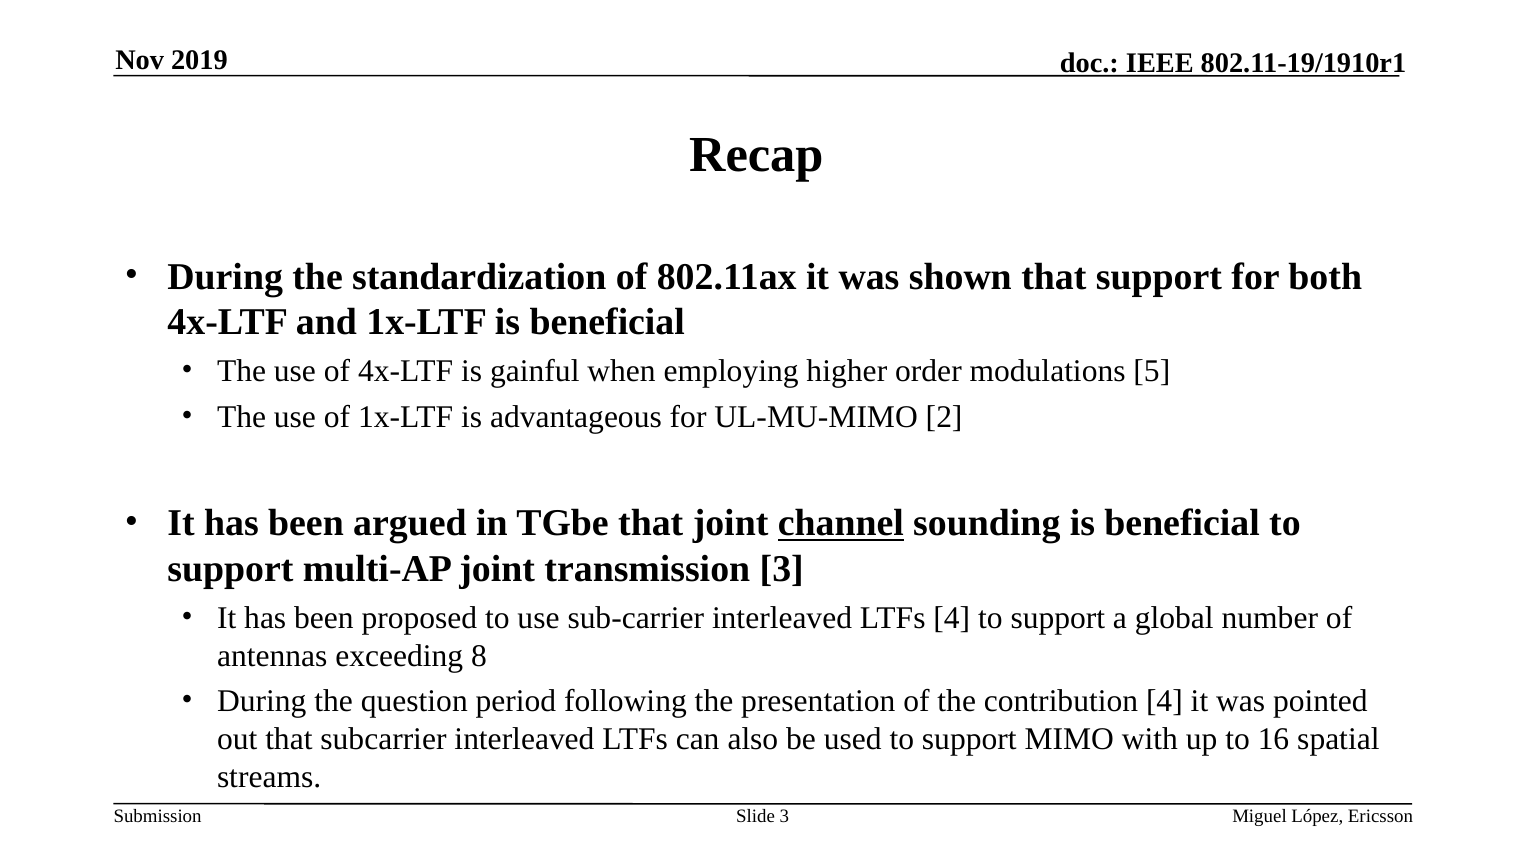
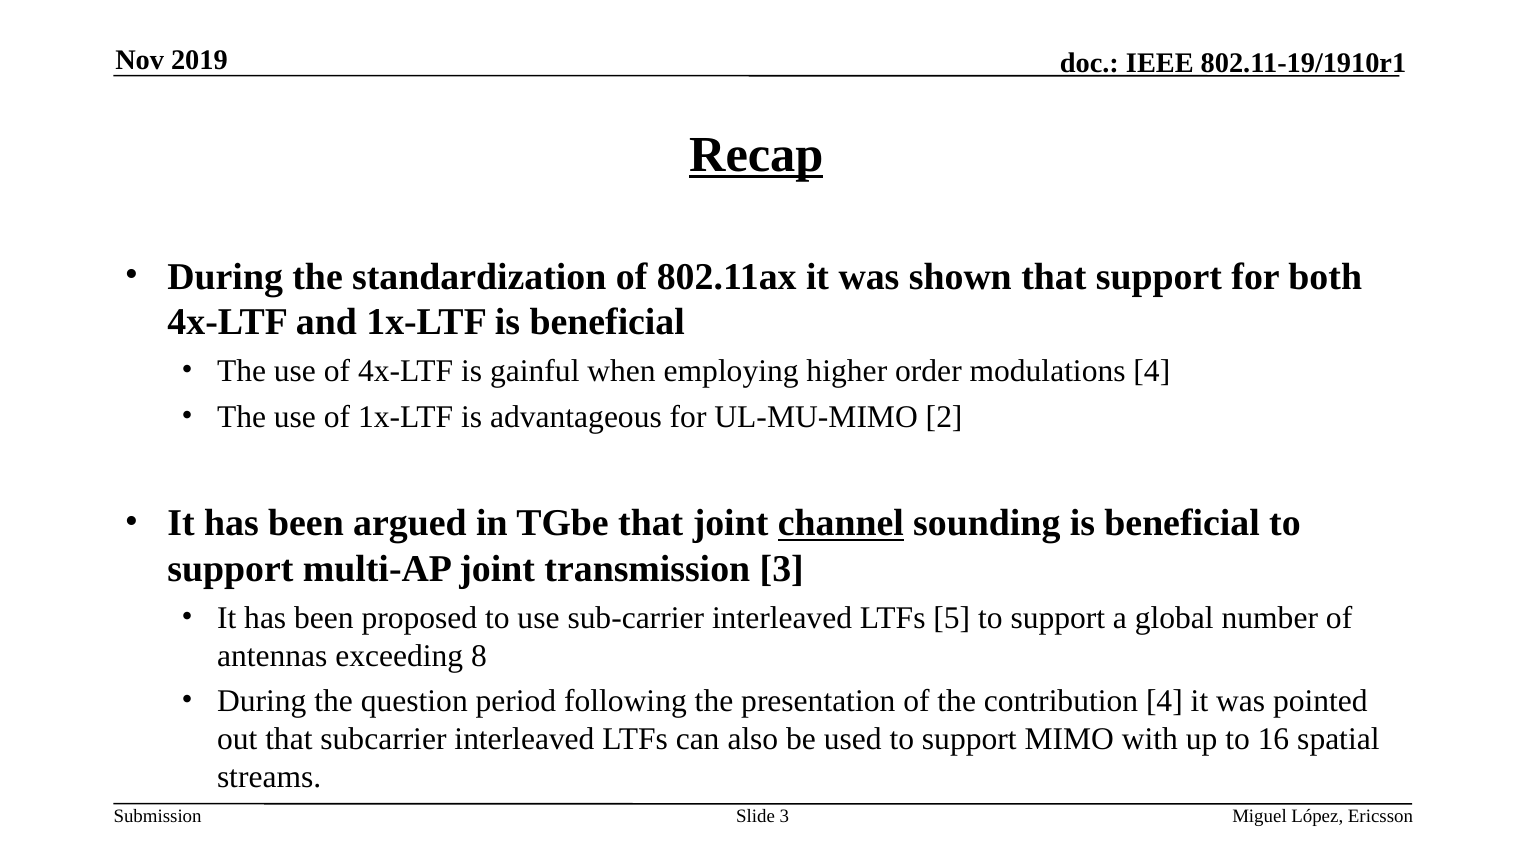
Recap underline: none -> present (756, 155)
modulations 5: 5 -> 4 (1152, 371)
LTFs 4: 4 -> 5 (952, 618)
